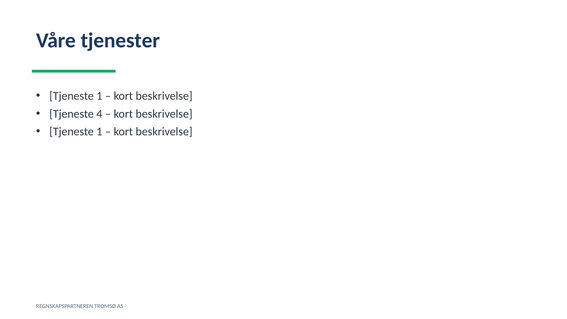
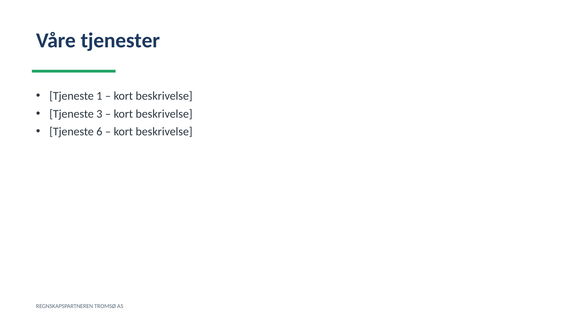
4: 4 -> 3 (99, 114)
1: 1 -> 6 (99, 131)
